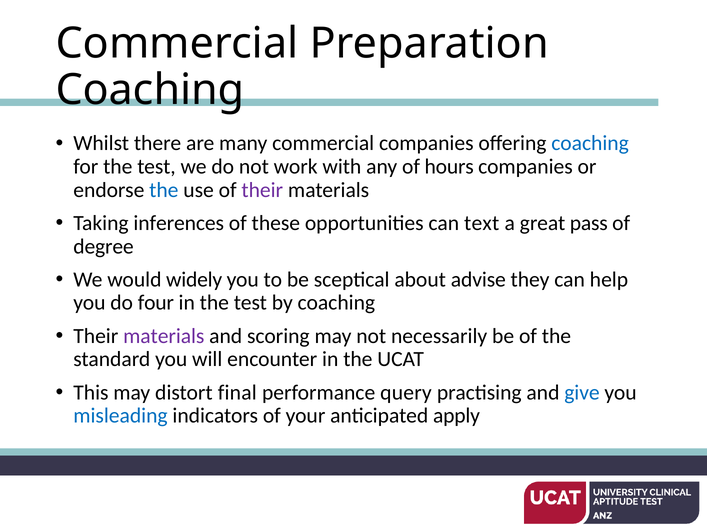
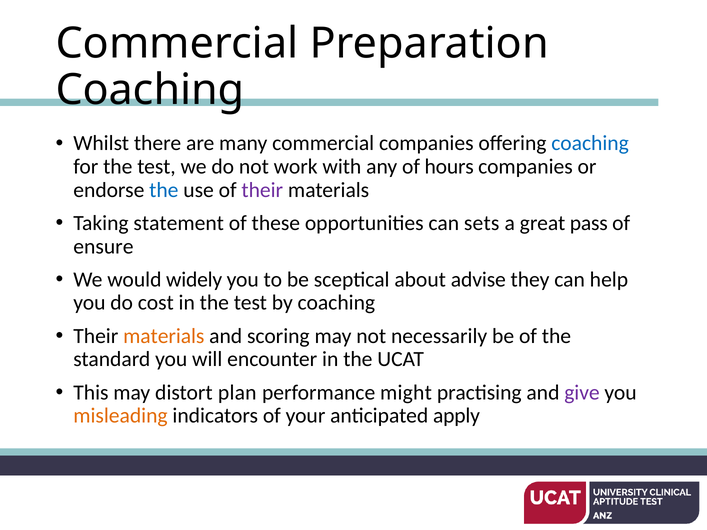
inferences: inferences -> statement (179, 223)
text: text -> sets (482, 223)
degree: degree -> ensure (103, 247)
four: four -> cost (156, 303)
materials colour: purple -> orange (164, 336)
final: final -> plan (237, 393)
query: query -> might (406, 393)
give colour: blue -> purple (582, 393)
misleading colour: blue -> orange (120, 416)
